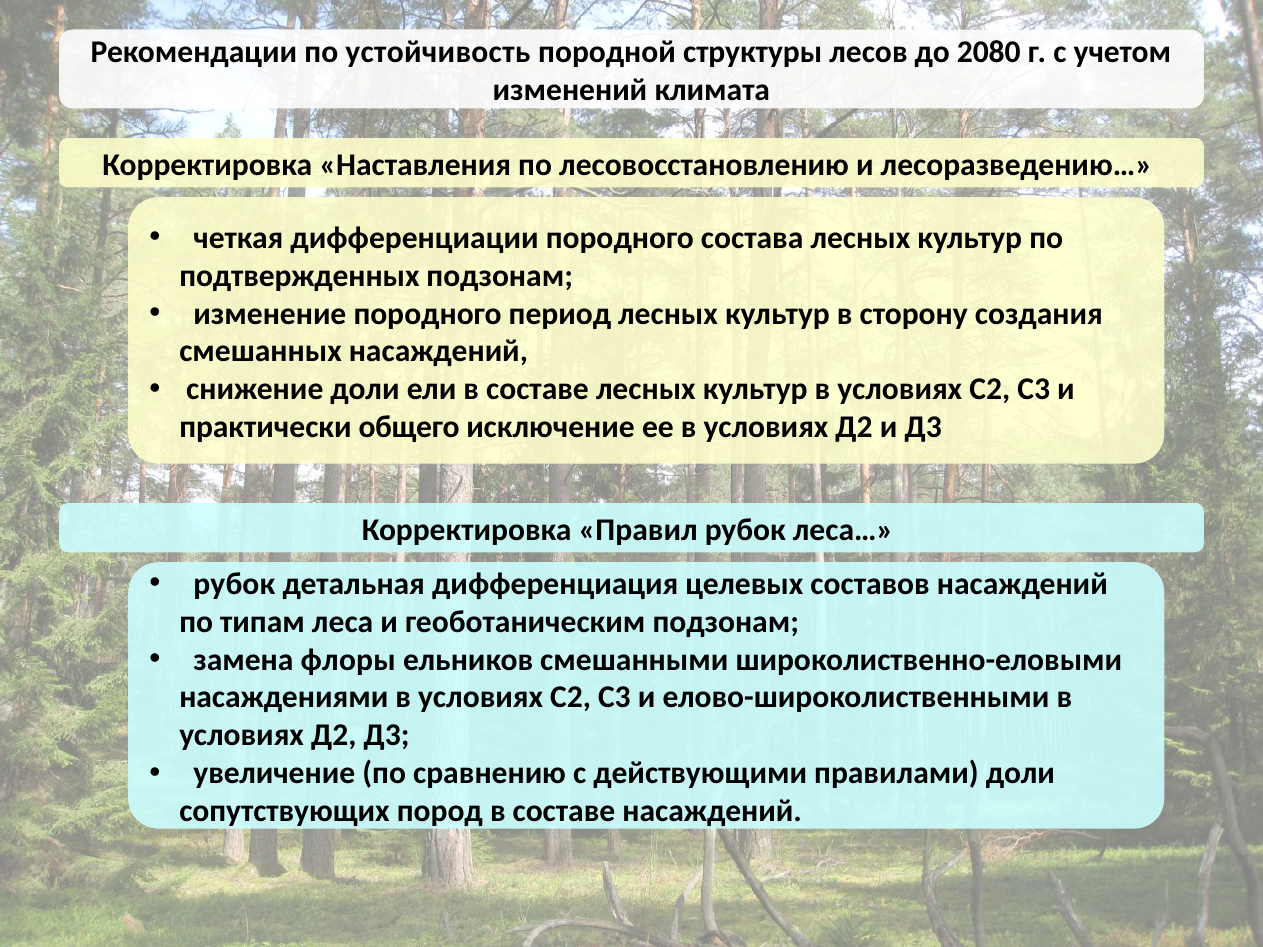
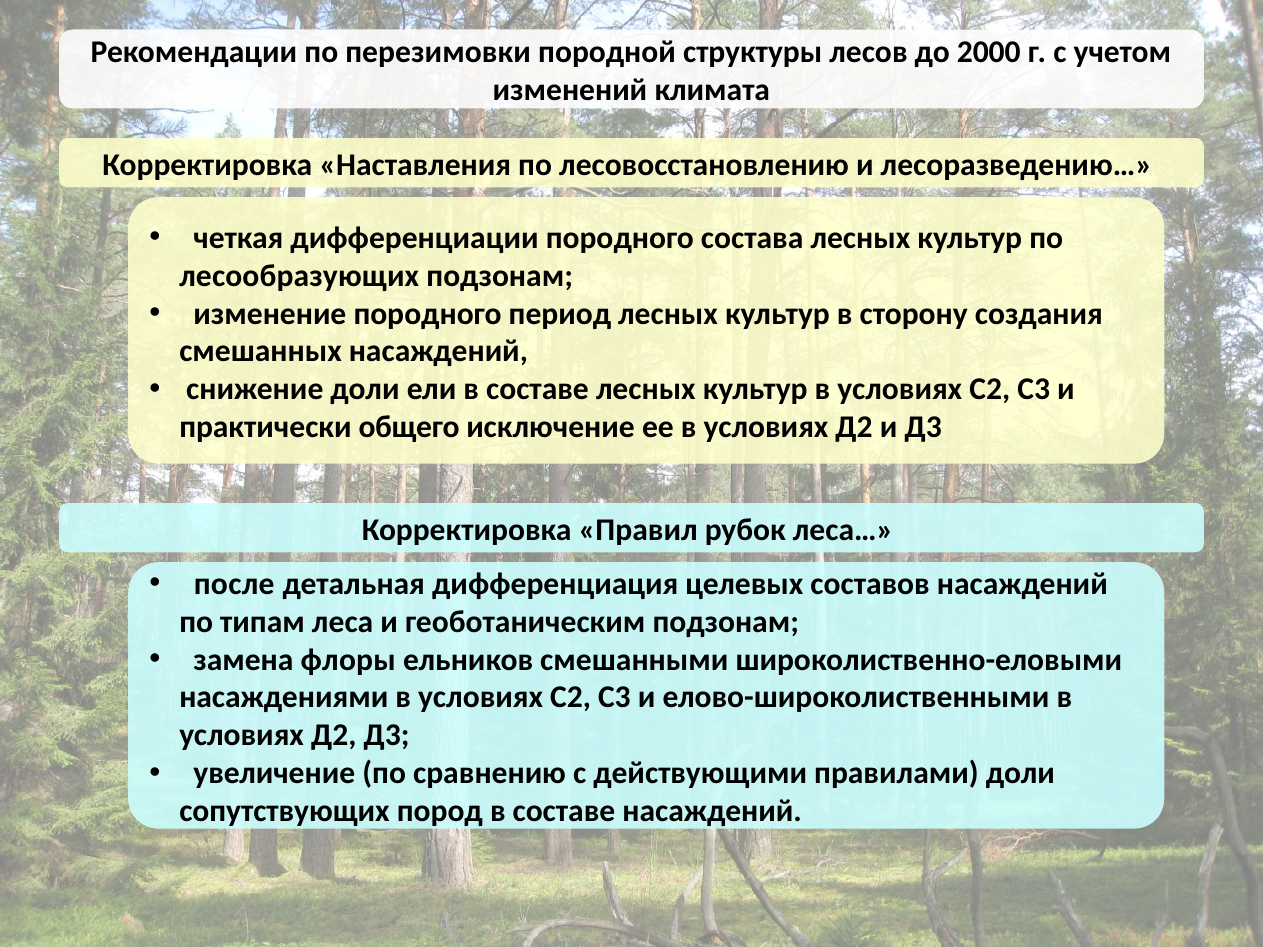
устойчивость: устойчивость -> перезимовки (438, 52)
2080: 2080 -> 2000 (989, 52)
подтвержденных: подтвержденных -> лесообразующих (299, 276)
рубок: рубок -> после (234, 584)
